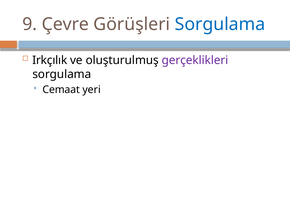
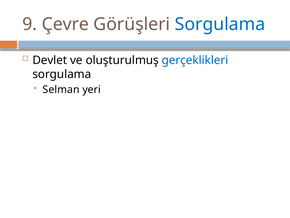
Irkçılık: Irkçılık -> Devlet (50, 60)
gerçeklikleri colour: purple -> blue (195, 60)
Cemaat: Cemaat -> Selman (61, 89)
